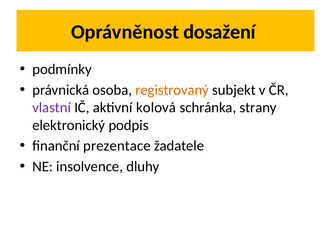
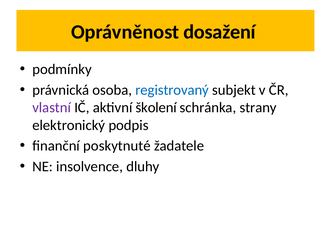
registrovaný colour: orange -> blue (172, 90)
kolová: kolová -> školení (156, 108)
prezentace: prezentace -> poskytnuté (117, 146)
